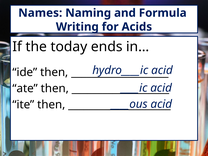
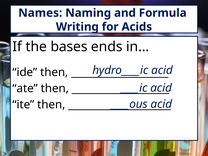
today: today -> bases (69, 47)
